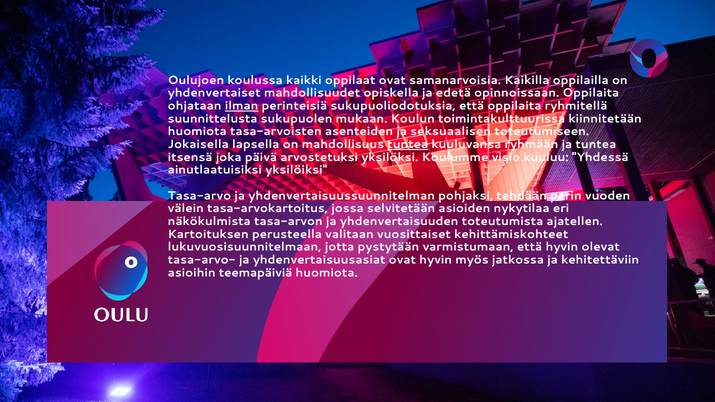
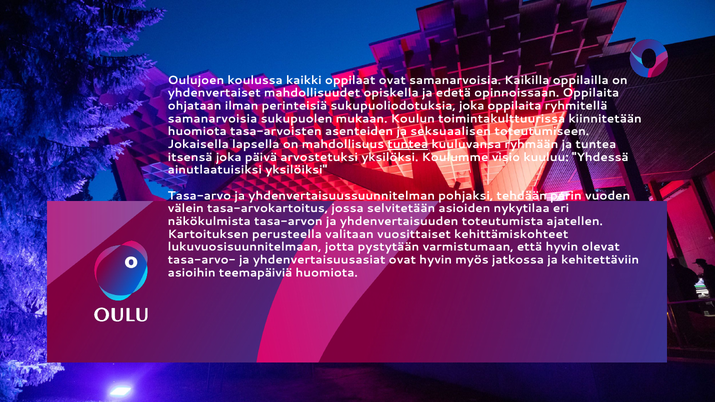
ilman underline: present -> none (242, 106)
sukupuoliodotuksia että: että -> joka (472, 106)
suunnittelusta: suunnittelusta -> samanarvoisia (213, 119)
